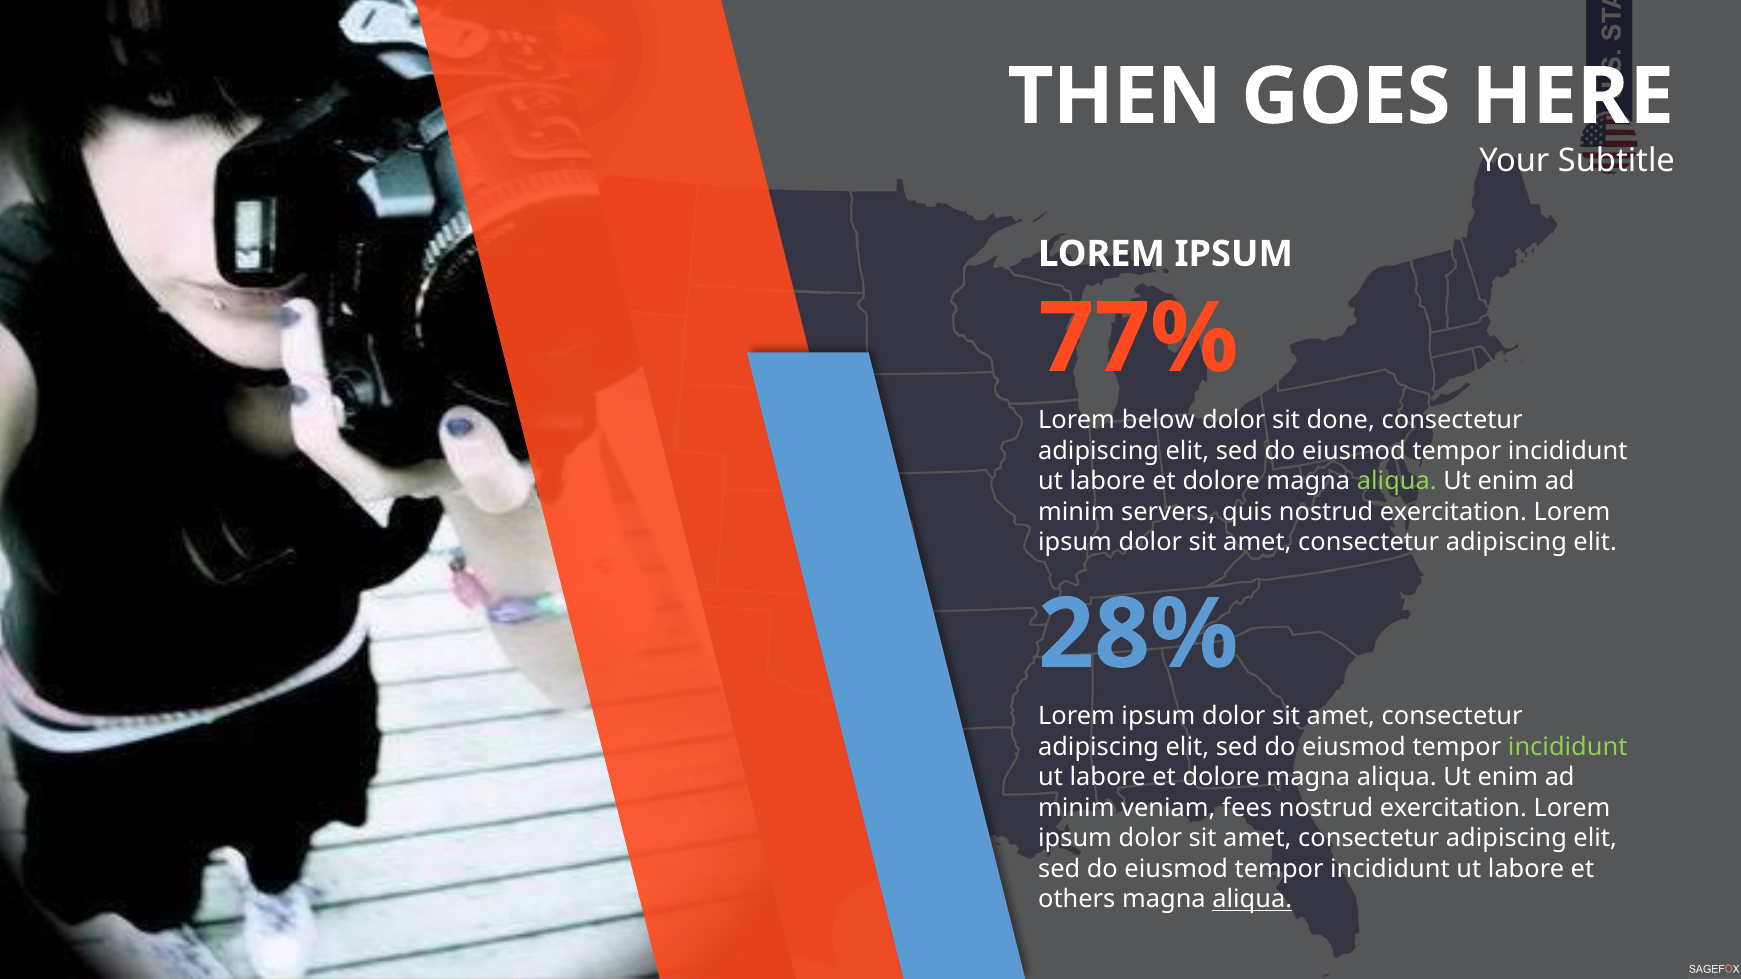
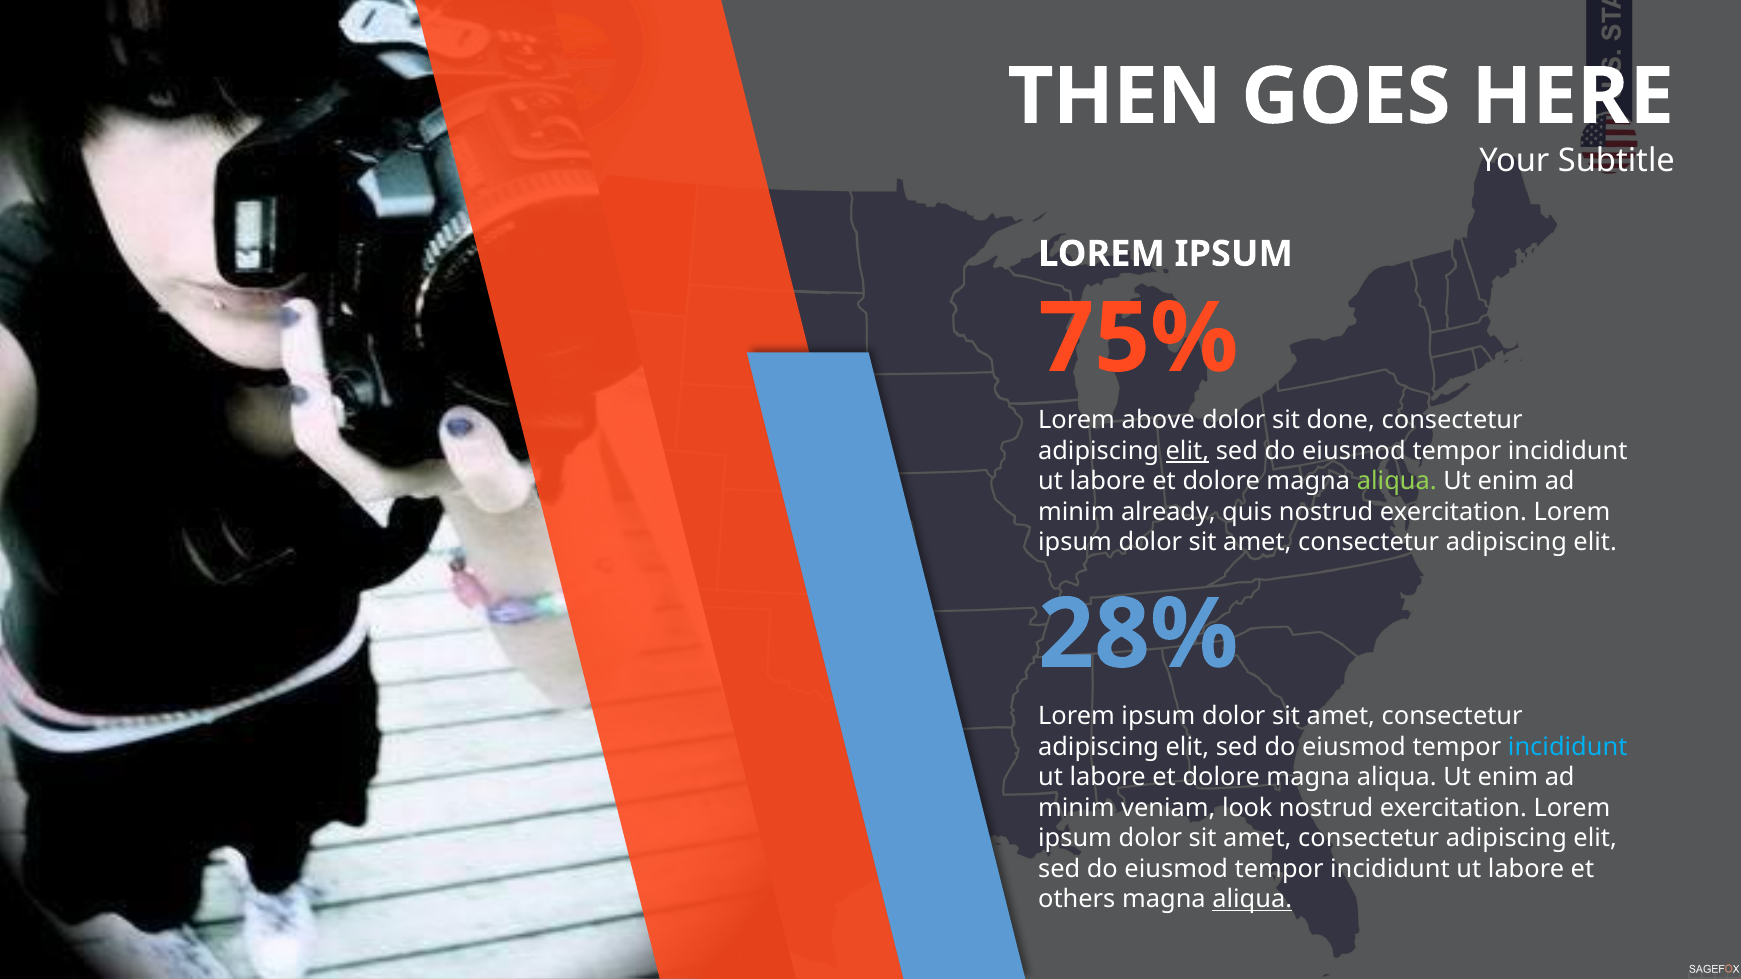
77%: 77% -> 75% (1138, 339)
below: below -> above (1158, 421)
elit underline: none -> present (1187, 451)
servers: servers -> already (1168, 512)
incididunt colour: light green -> light blue (1568, 747)
fees: fees -> look (1247, 808)
